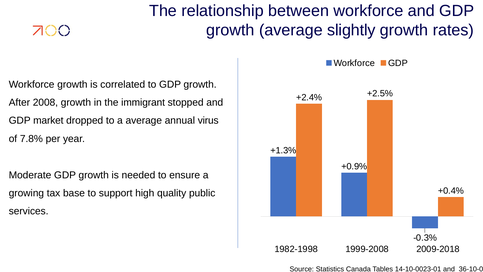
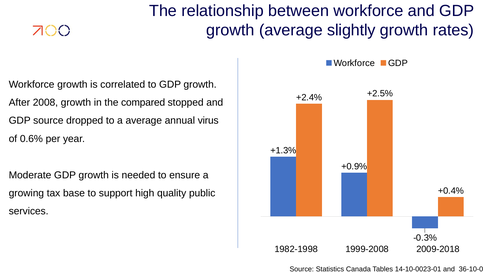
immigrant: immigrant -> compared (143, 102)
GDP market: market -> source (48, 121)
7.8%: 7.8% -> 0.6% (31, 139)
